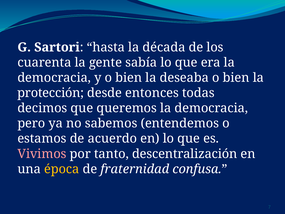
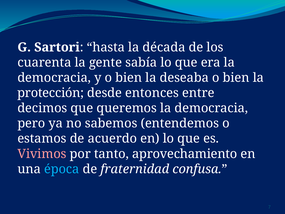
todas: todas -> entre (198, 93)
descentralización: descentralización -> aprovechamiento (185, 154)
época colour: yellow -> light blue (62, 169)
